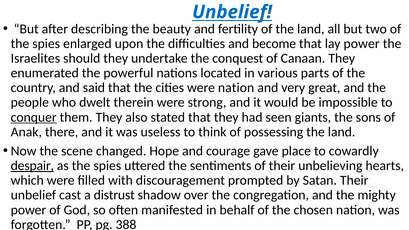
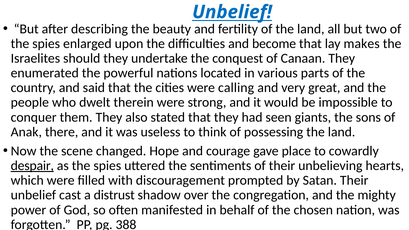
lay power: power -> makes (362, 44)
were nation: nation -> calling (236, 88)
conquer underline: present -> none (34, 117)
